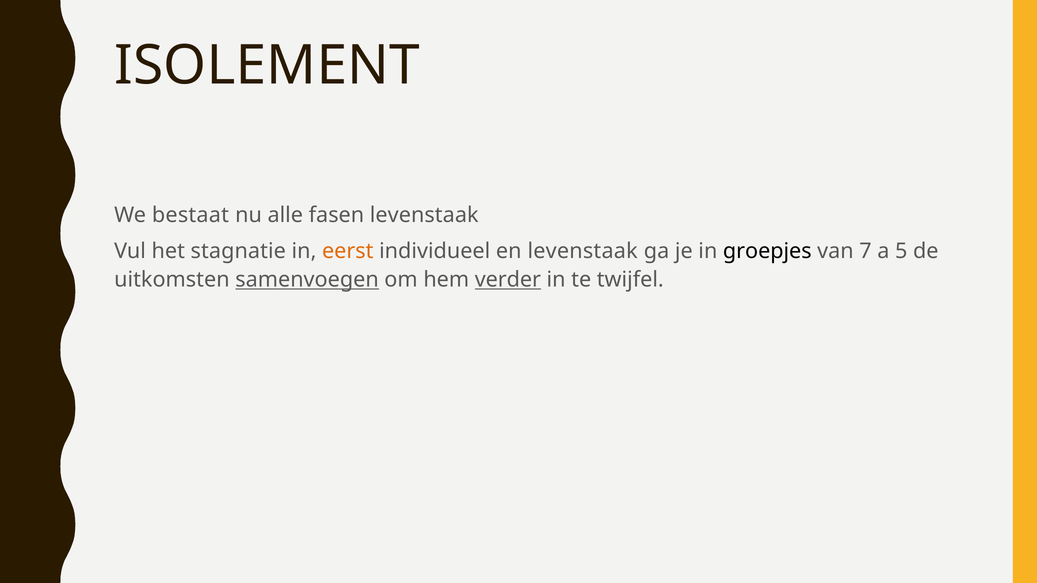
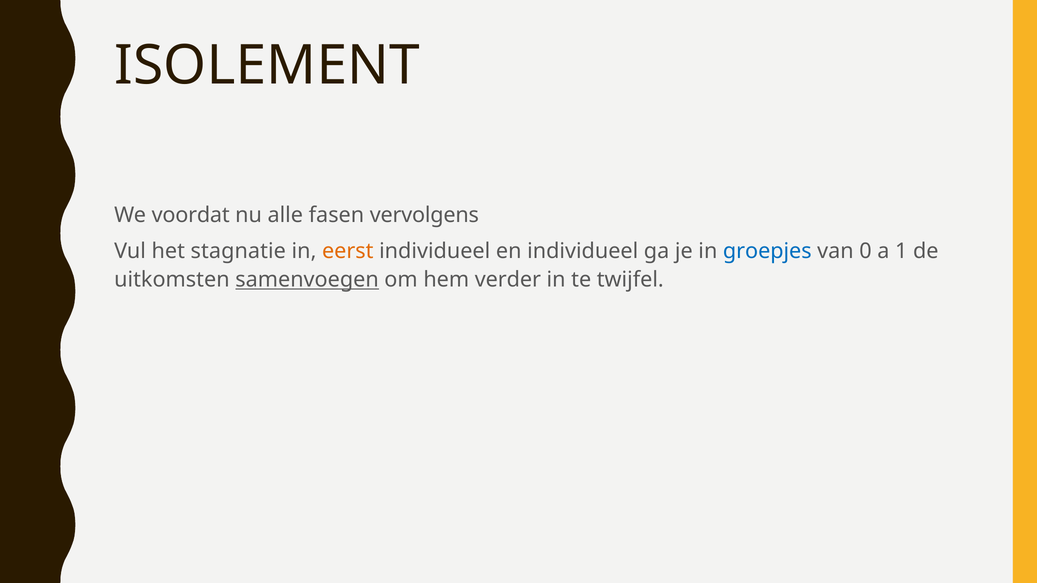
bestaat: bestaat -> voordat (191, 215)
fasen levenstaak: levenstaak -> vervolgens (424, 215)
en levenstaak: levenstaak -> individueel (583, 251)
groepjes colour: black -> blue (767, 251)
7: 7 -> 0 (865, 251)
5: 5 -> 1 (901, 251)
verder underline: present -> none (508, 280)
